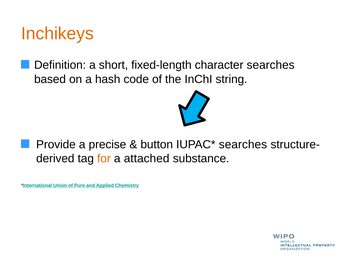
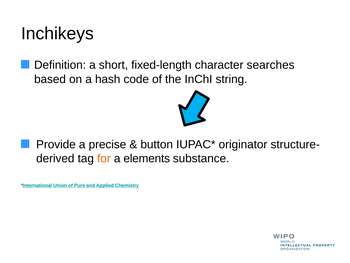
Inchikeys colour: orange -> black (57, 34)
searches: searches -> originator (243, 144)
attached: attached -> elements (147, 158)
